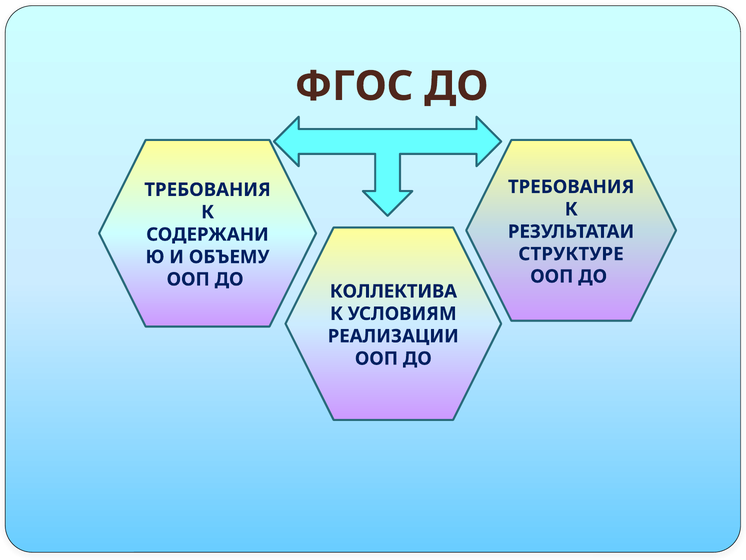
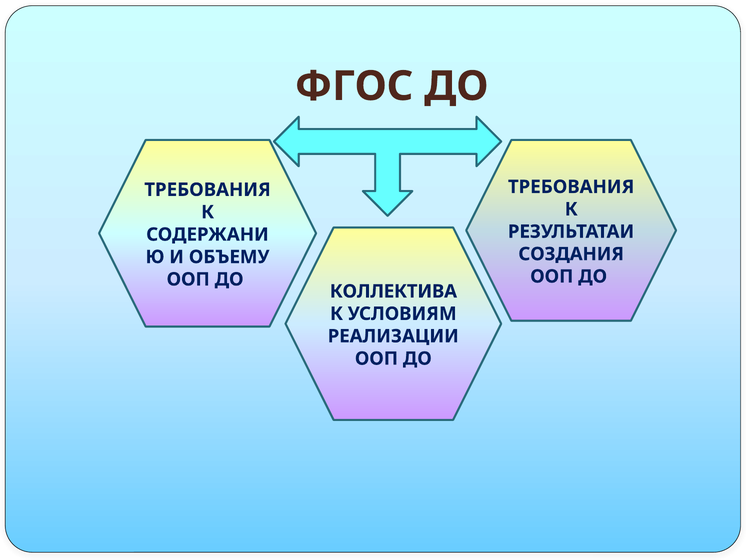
СТРУКТУРЕ: СТРУКТУРЕ -> СОЗДАНИЯ (571, 254)
